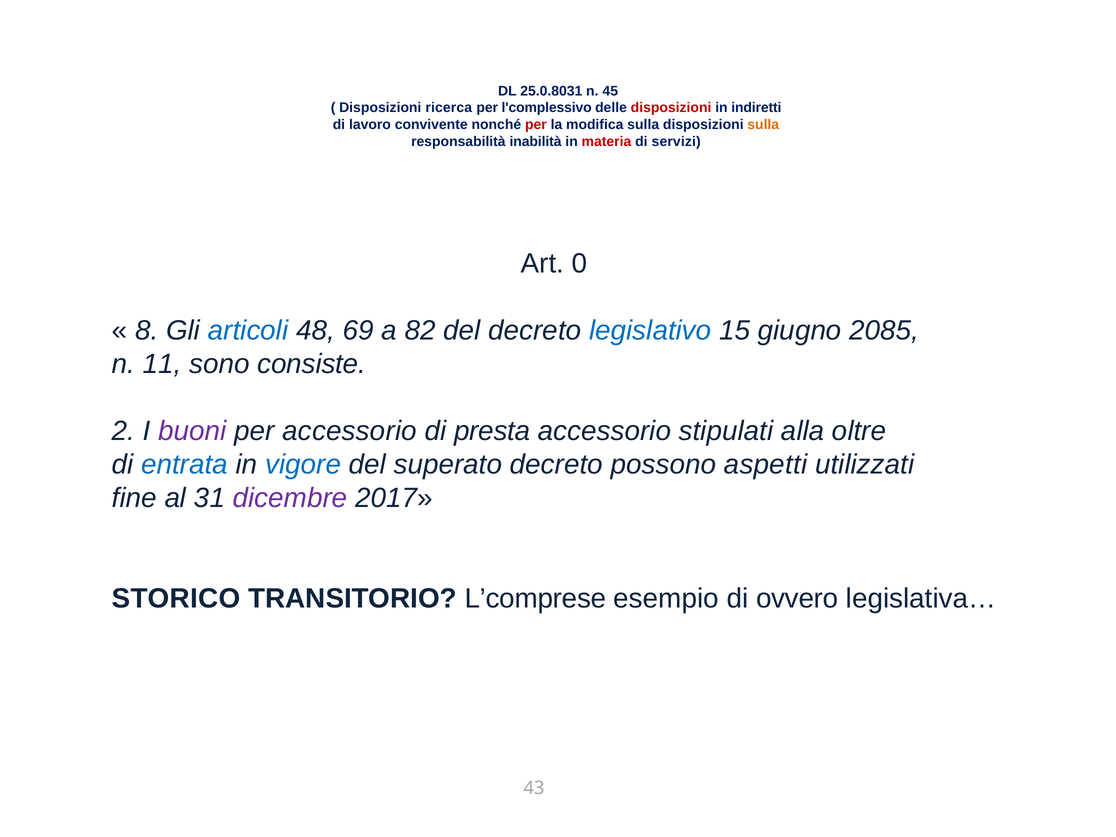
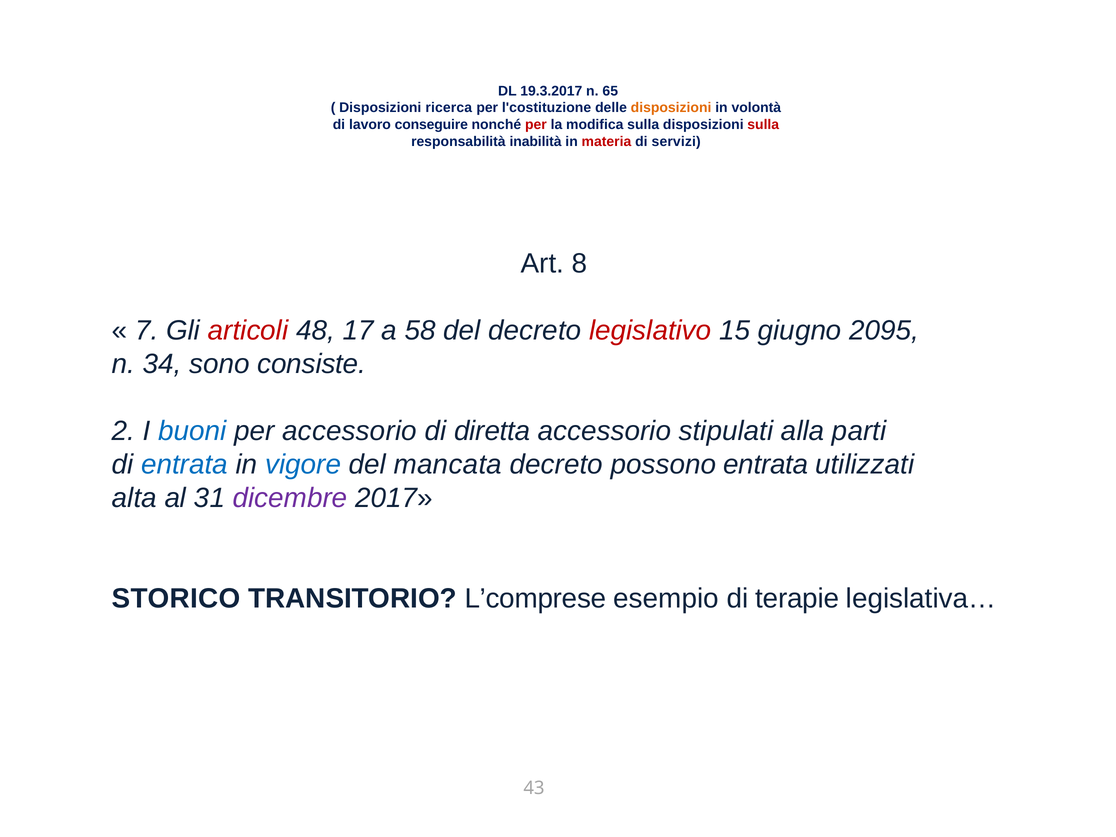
25.0.8031: 25.0.8031 -> 19.3.2017 (551, 91)
45: 45 -> 65 (610, 91)
l'complessivo: l'complessivo -> l'costituzione (547, 108)
disposizioni colour: red -> orange (671, 108)
indiretti: indiretti -> volontà (756, 108)
convivente: convivente -> conseguire (431, 125)
sulla colour: orange -> red (763, 125)
0: 0 -> 8 (580, 264)
8: 8 -> 7 (147, 331)
articoli colour: blue -> red (248, 331)
69: 69 -> 17 (358, 331)
82: 82 -> 58 (420, 331)
legislativo colour: blue -> red (650, 331)
2085: 2085 -> 2095 (884, 331)
11: 11 -> 34 (162, 364)
buoni colour: purple -> blue (192, 431)
presta: presta -> diretta (492, 431)
oltre: oltre -> parti (859, 431)
superato: superato -> mancata (448, 464)
possono aspetti: aspetti -> entrata (766, 464)
fine: fine -> alta (134, 498)
ovvero: ovvero -> terapie (797, 598)
